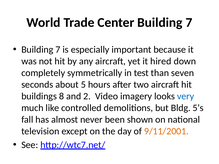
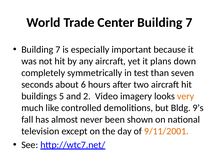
hired: hired -> plans (161, 61)
5: 5 -> 6 (83, 85)
8: 8 -> 5 (62, 96)
very colour: blue -> orange (186, 96)
5’s: 5’s -> 9’s (198, 108)
